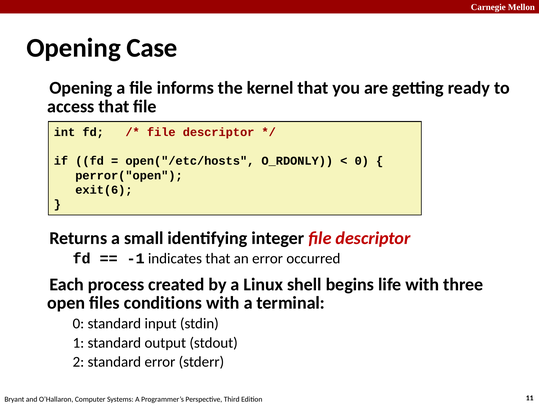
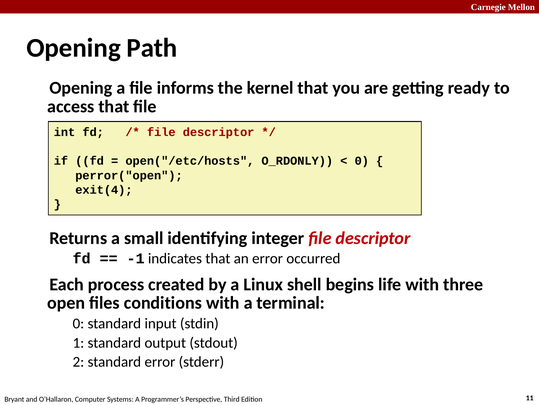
Case: Case -> Path (152, 48)
exit(6: exit(6 -> exit(4 (104, 189)
